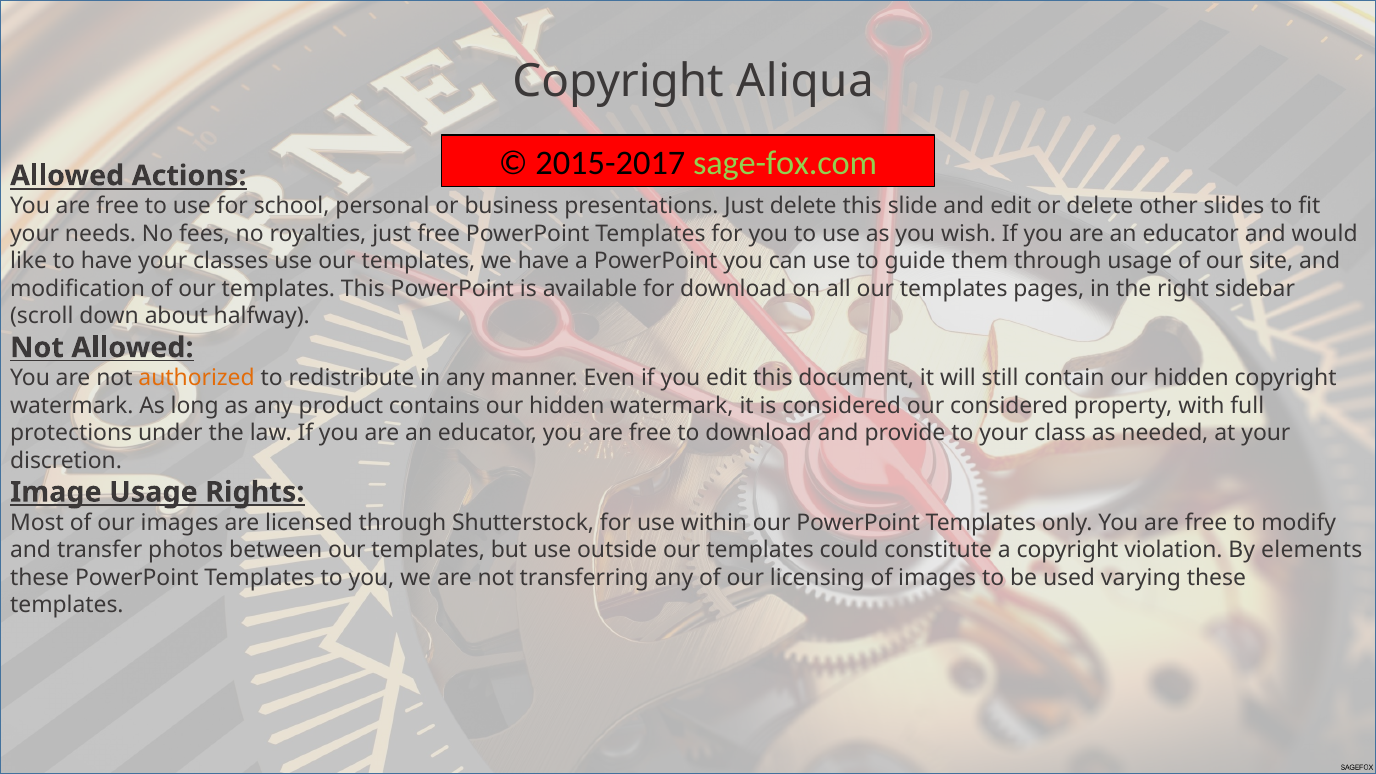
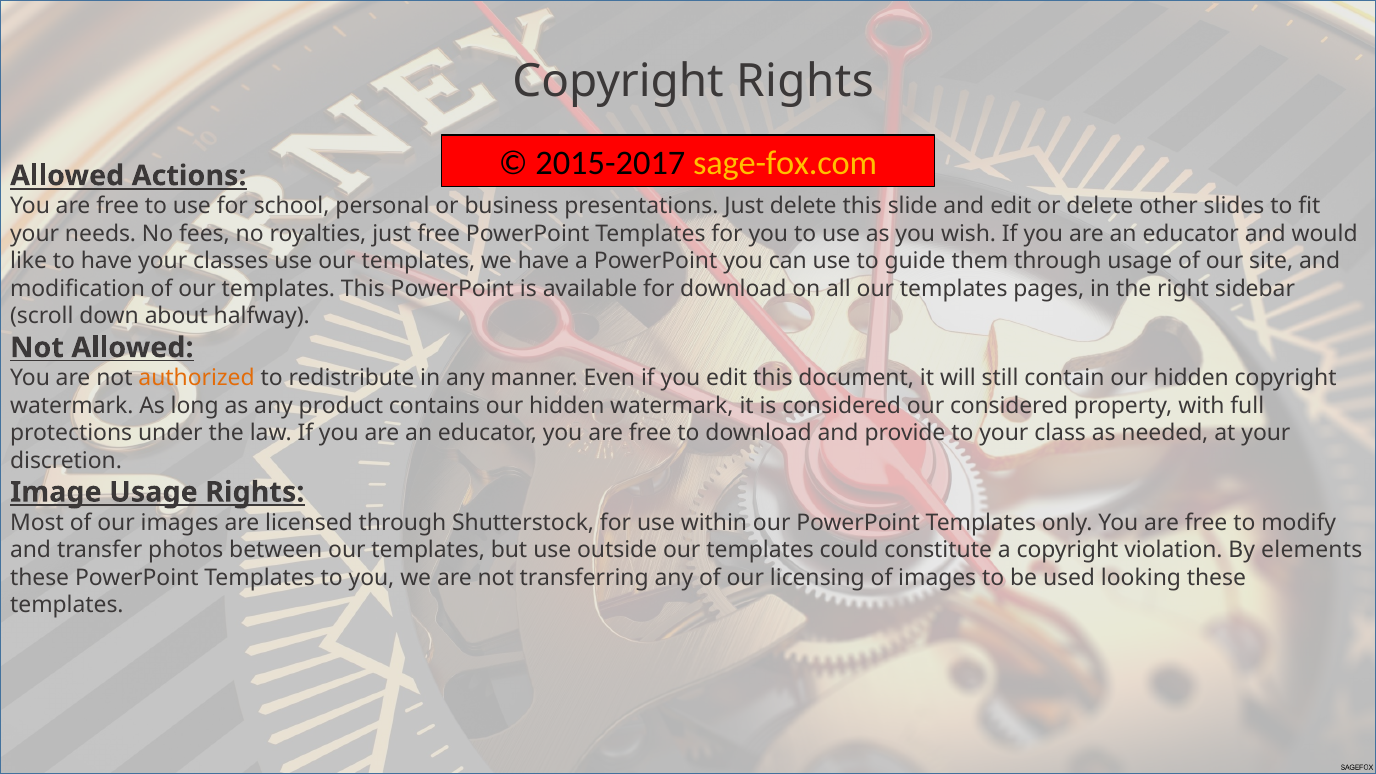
Copyright Aliqua: Aliqua -> Rights (805, 81)
sage-fox.com colour: light green -> yellow (785, 163)
varying: varying -> looking (1141, 578)
